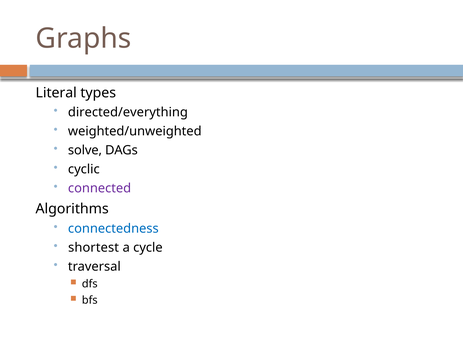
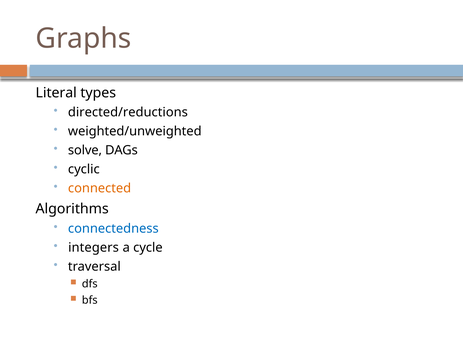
directed/everything: directed/everything -> directed/reductions (128, 112)
connected colour: purple -> orange (100, 188)
shortest: shortest -> integers (94, 248)
